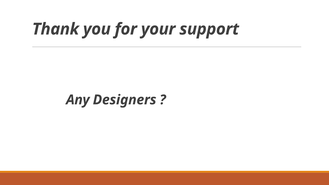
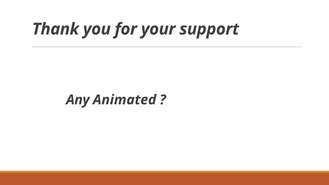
Designers: Designers -> Animated (125, 100)
